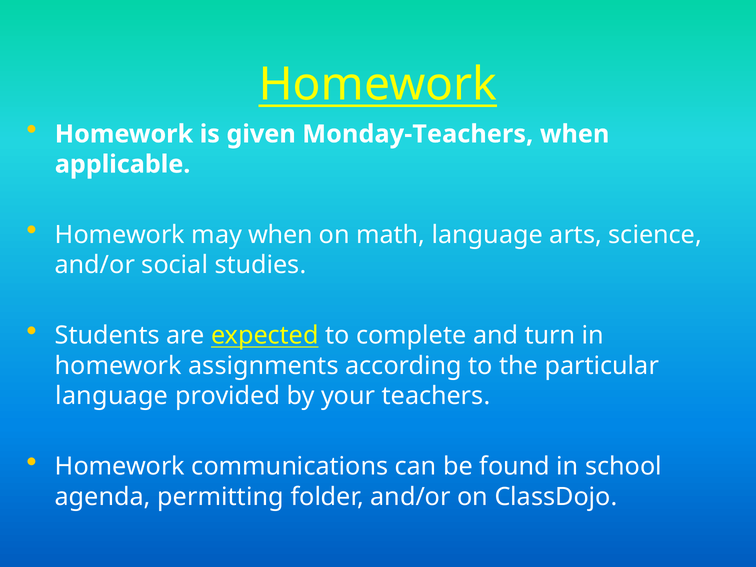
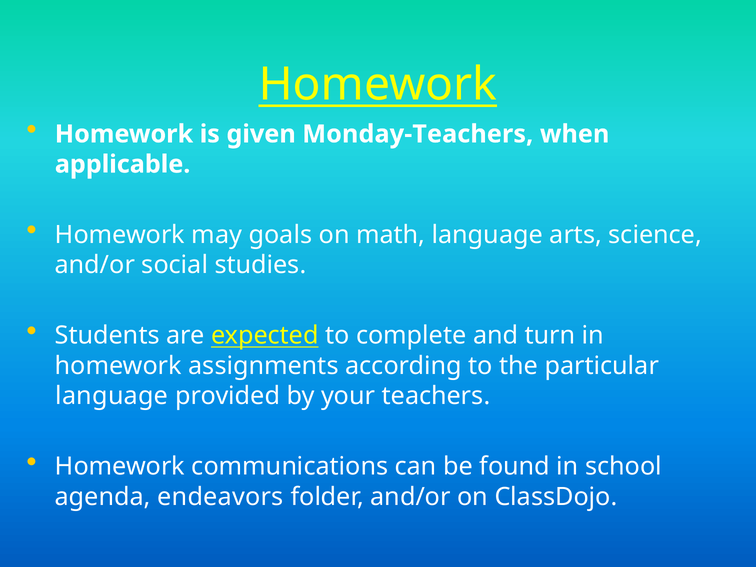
may when: when -> goals (280, 235)
permitting: permitting -> endeavors (220, 497)
